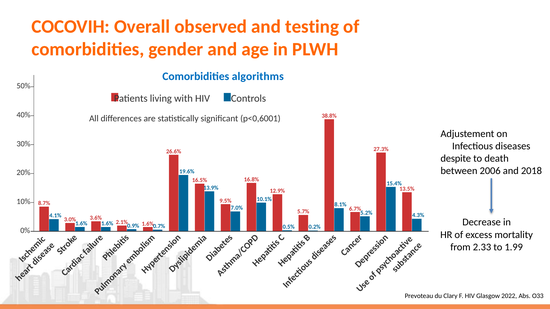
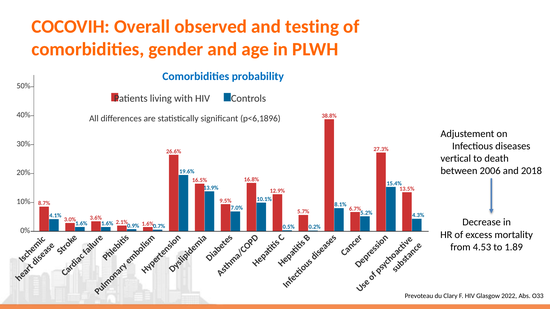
algorithms: algorithms -> probability (258, 77)
p<0,6001: p<0,6001 -> p<6,1896 (260, 119)
despite: despite -> vertical (456, 159)
2.33: 2.33 -> 4.53 (482, 247)
1.99: 1.99 -> 1.89 (514, 247)
